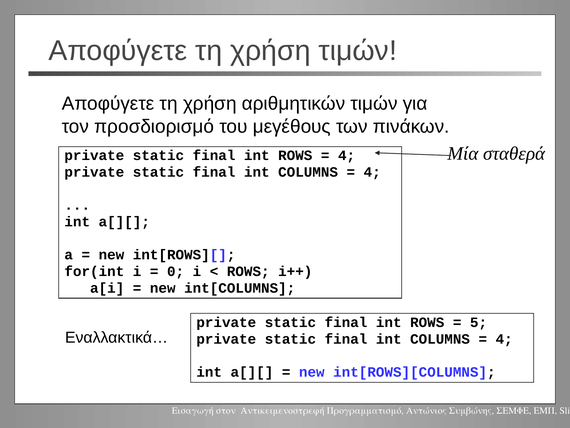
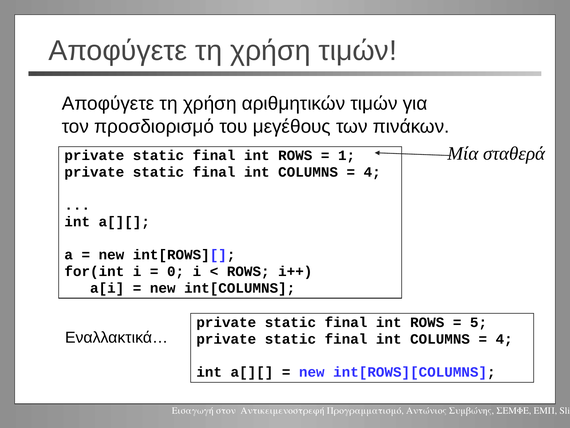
4: 4 -> 1 (347, 155)
